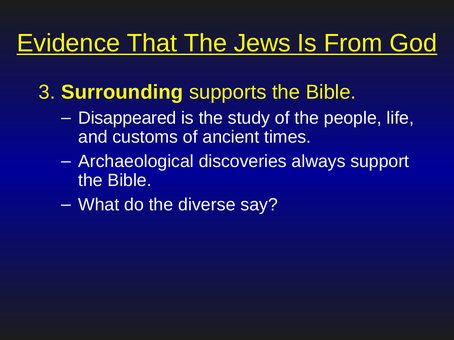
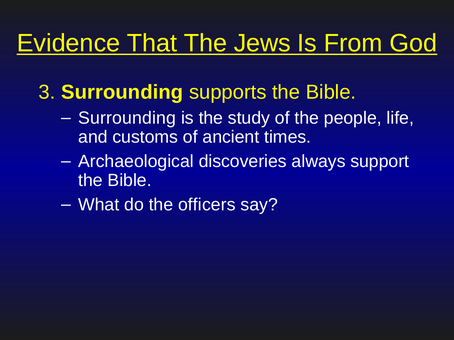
Disappeared: Disappeared -> Surrounding (127, 118)
diverse: diverse -> officers (207, 205)
